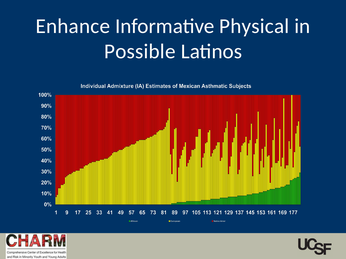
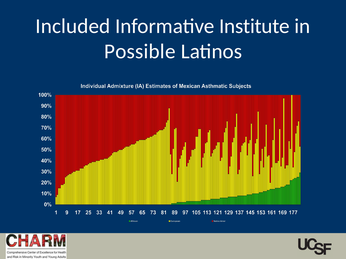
Enhance: Enhance -> Included (73, 26)
Physical: Physical -> Institute (254, 26)
